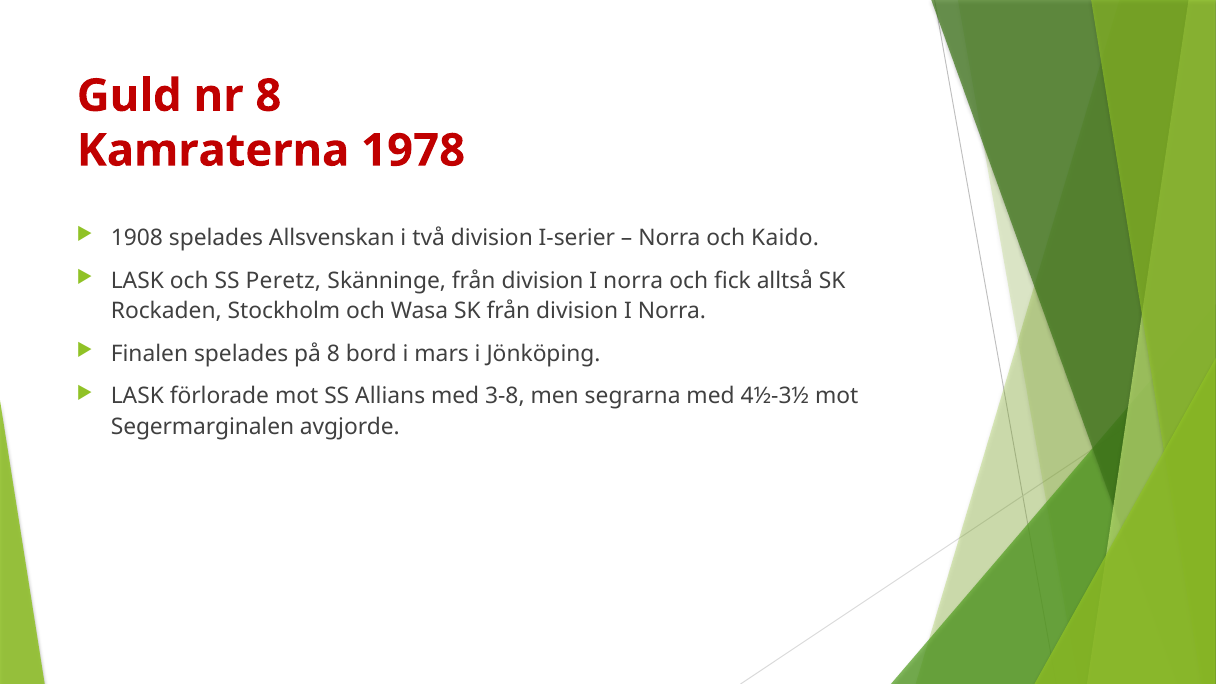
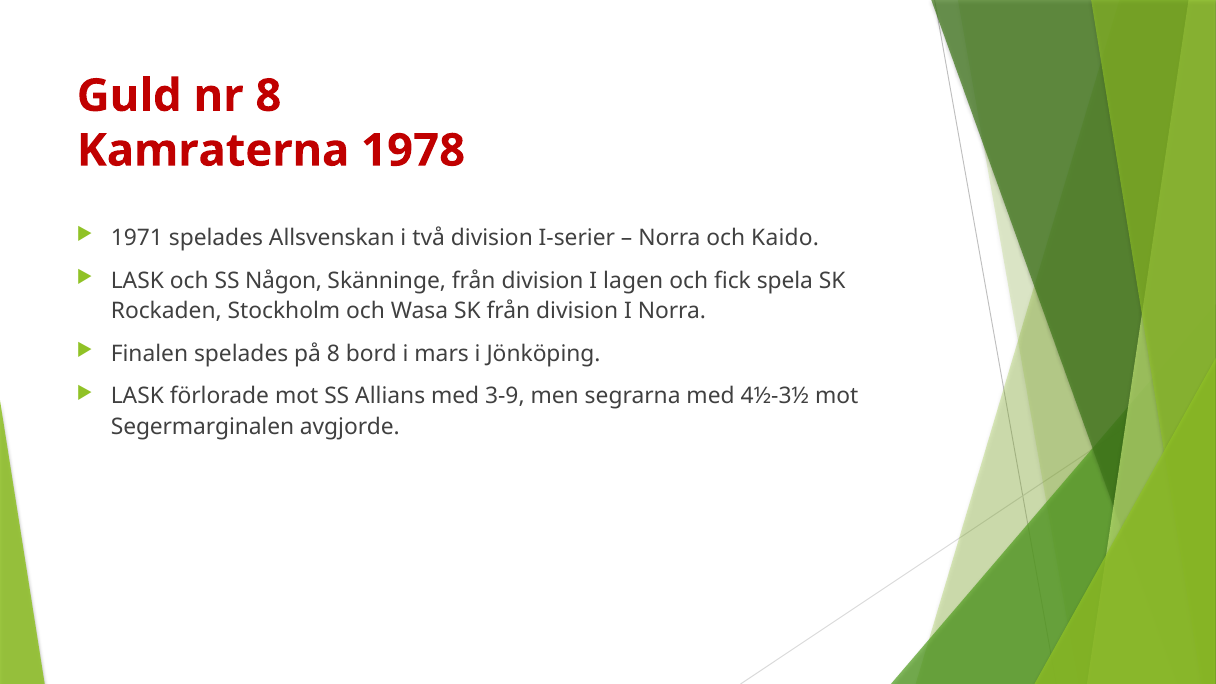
1908: 1908 -> 1971 (137, 238)
Peretz: Peretz -> Någon (284, 281)
norra: norra -> lagen (633, 281)
alltså: alltså -> spela (785, 281)
3-8: 3-8 -> 3-9 (505, 396)
